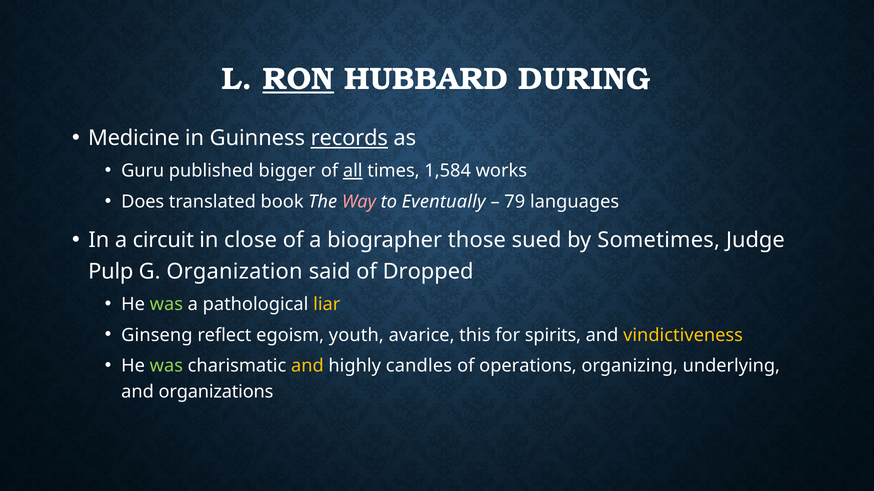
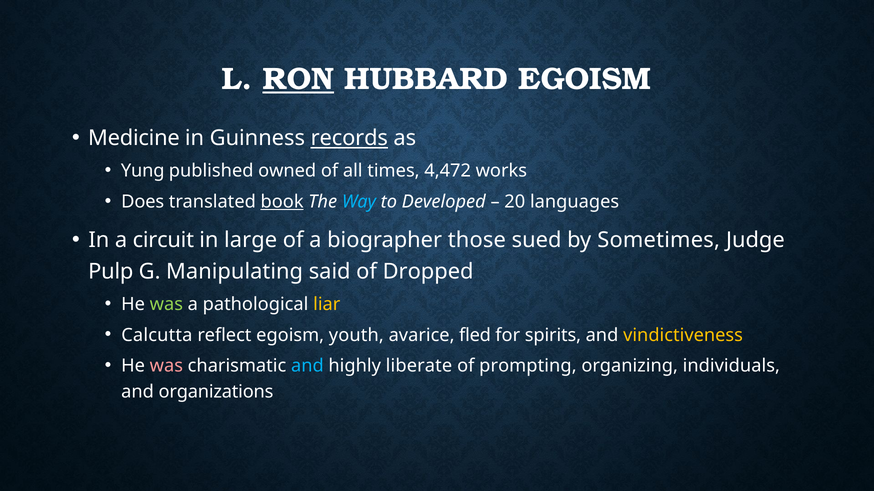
HUBBARD DURING: DURING -> EGOISM (585, 79)
Guru: Guru -> Yung (143, 171)
bigger: bigger -> owned (287, 171)
all underline: present -> none (353, 171)
1,584: 1,584 -> 4,472 (448, 171)
book underline: none -> present (282, 202)
Way colour: pink -> light blue (359, 202)
Eventually: Eventually -> Developed (444, 202)
79: 79 -> 20 (515, 202)
close: close -> large (251, 241)
Organization: Organization -> Manipulating (235, 272)
Ginseng: Ginseng -> Calcutta (157, 335)
this: this -> fled (475, 335)
was colour: light green -> pink (166, 366)
and colour: yellow -> light blue (307, 366)
candles: candles -> liberate (419, 366)
operations: operations -> prompting (528, 366)
underlying: underlying -> individuals (731, 366)
